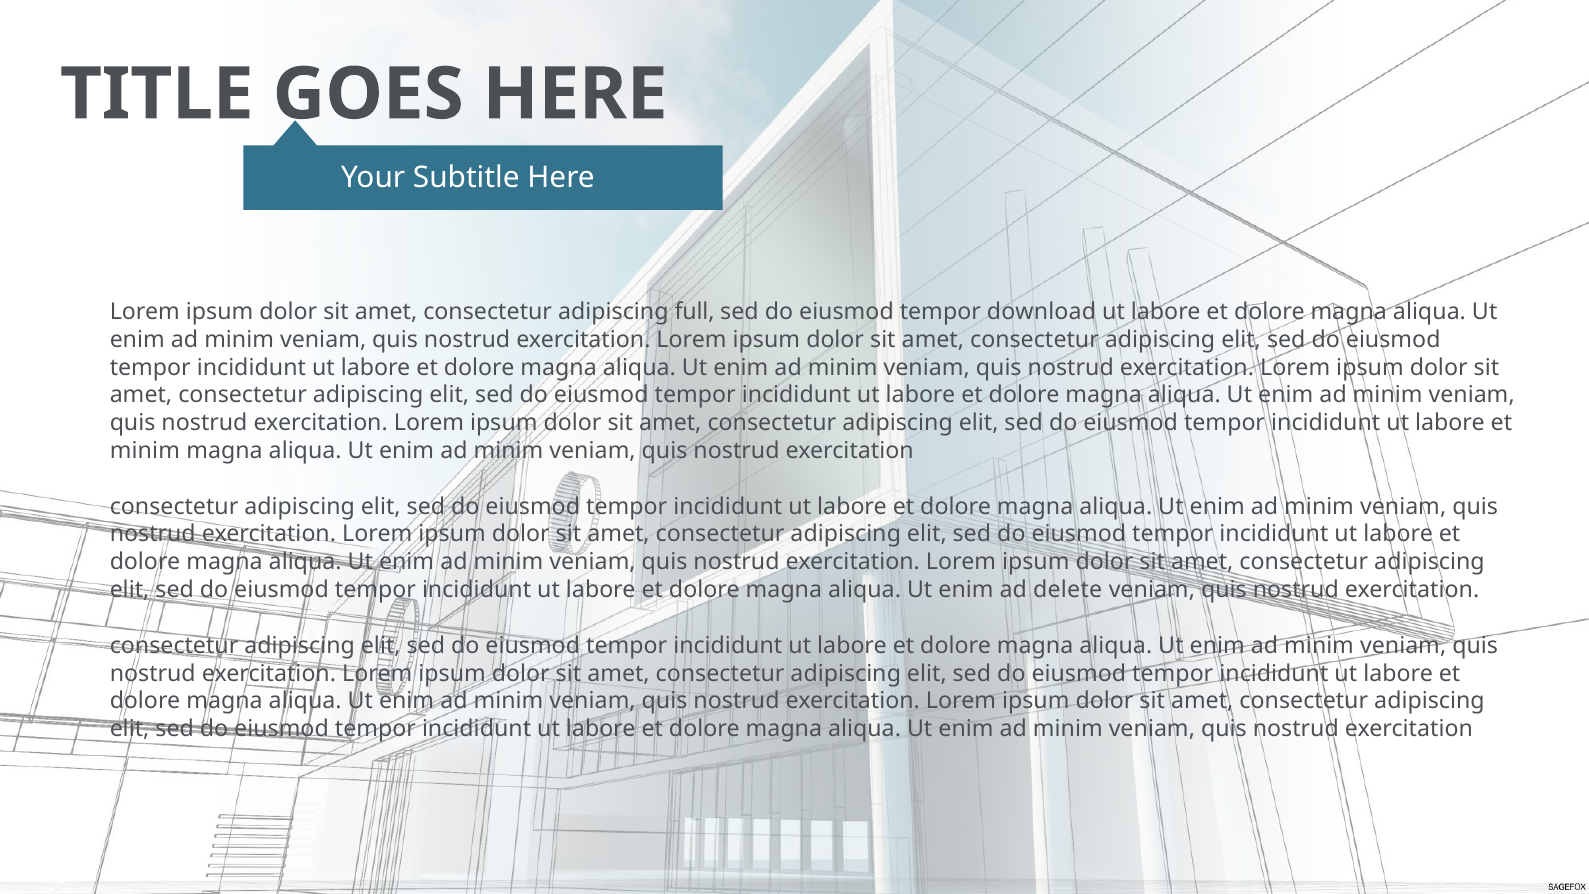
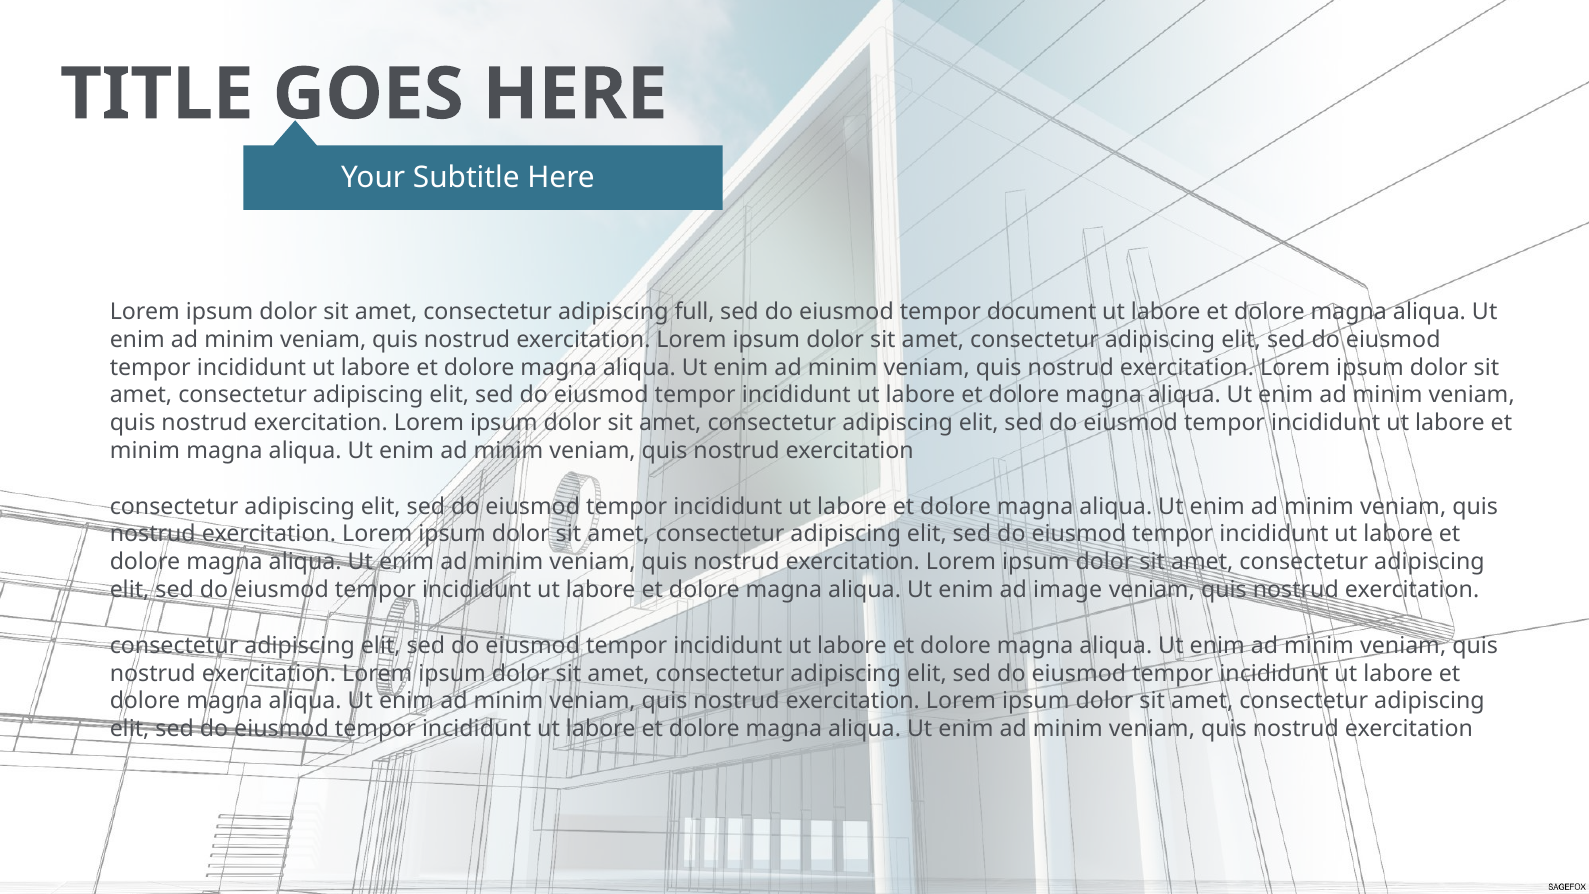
download: download -> document (1042, 312)
delete: delete -> image (1068, 590)
